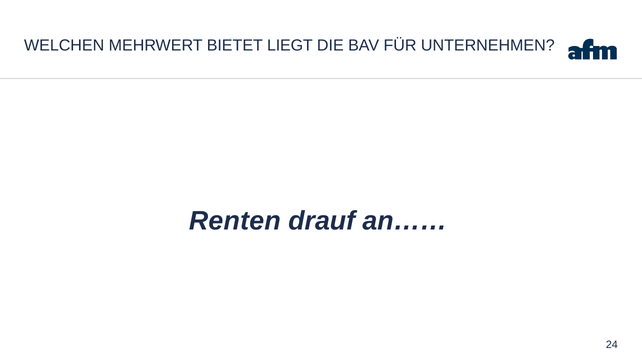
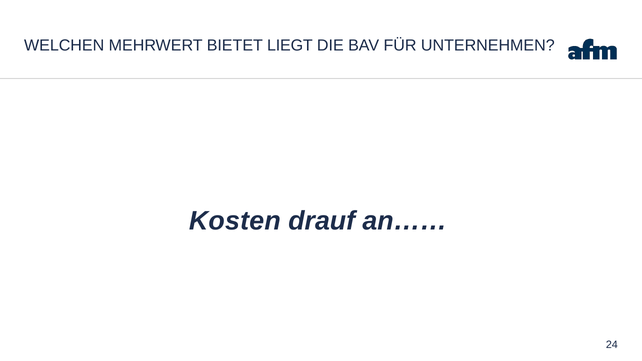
Renten: Renten -> Kosten (235, 221)
